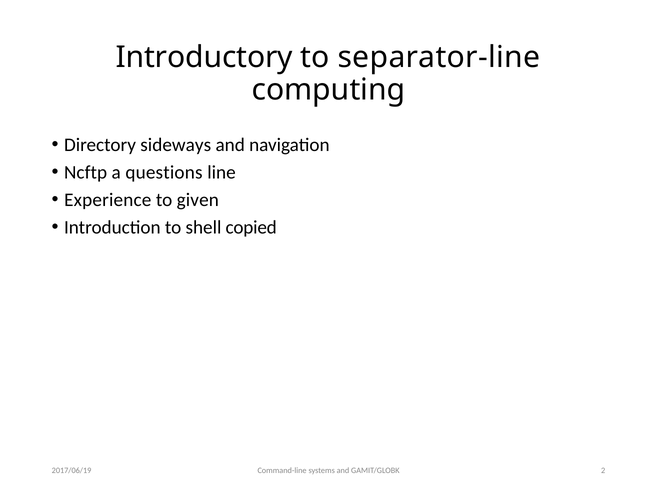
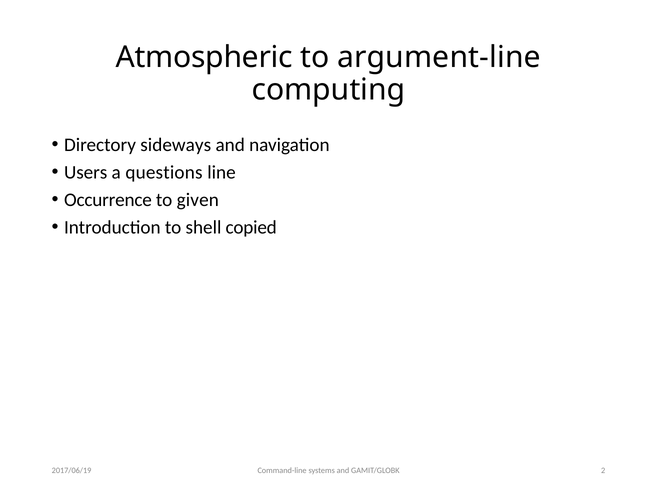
Introductory: Introductory -> Atmospheric (204, 57)
separator-line: separator-line -> argument-line (439, 57)
Ncftp: Ncftp -> Users (86, 172)
Experience: Experience -> Occurrence (108, 200)
